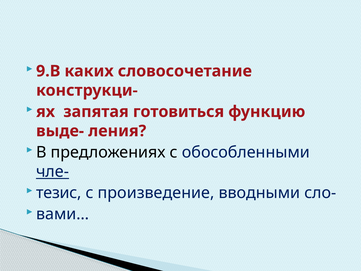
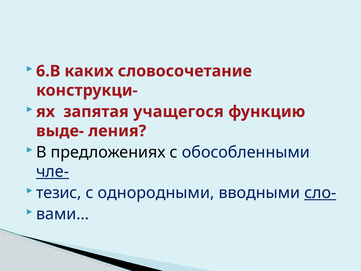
9.В: 9.В -> 6.В (48, 71)
готовиться: готовиться -> учащегося (178, 112)
произведение: произведение -> однородными (156, 193)
сло- underline: none -> present (320, 193)
